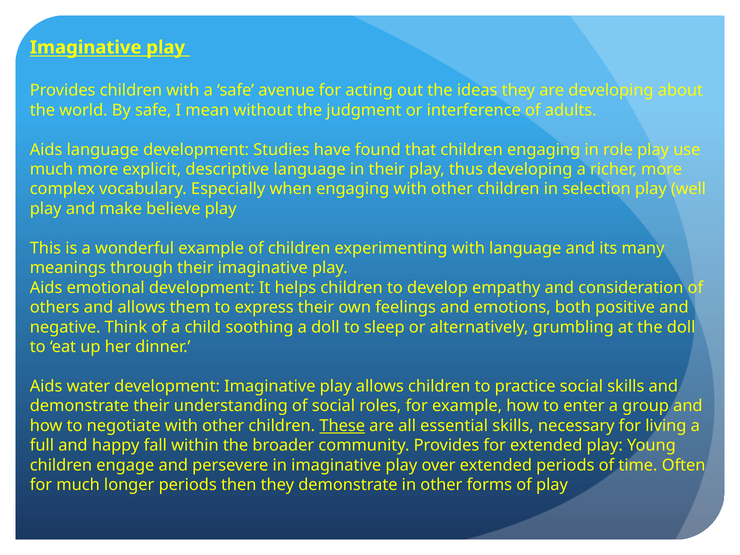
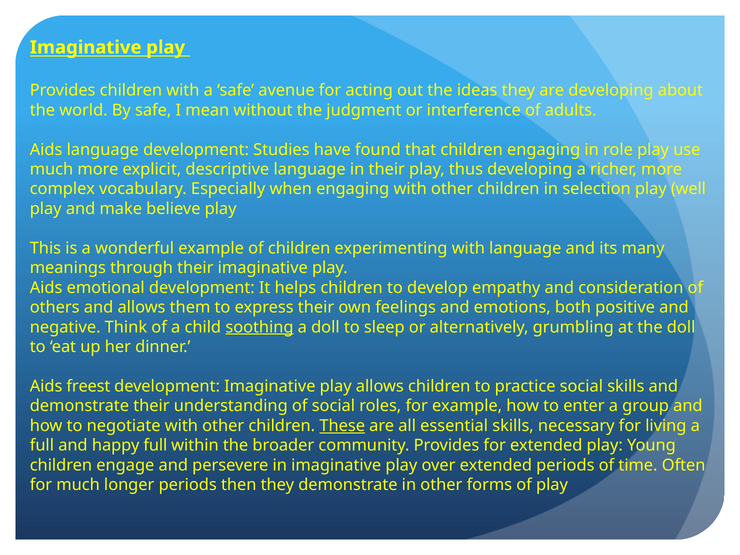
soothing underline: none -> present (259, 327)
water: water -> freest (88, 386)
happy fall: fall -> full (155, 445)
